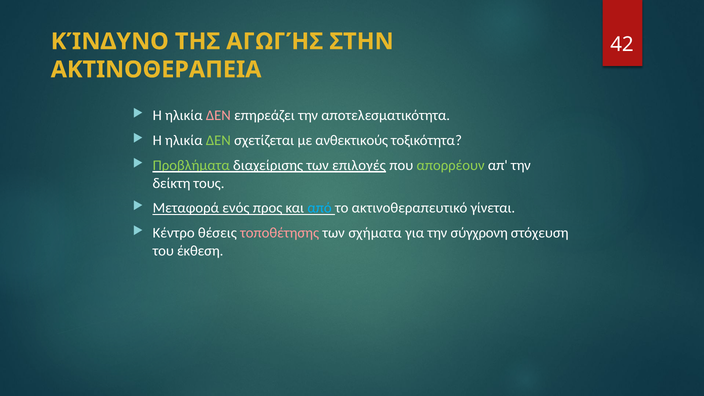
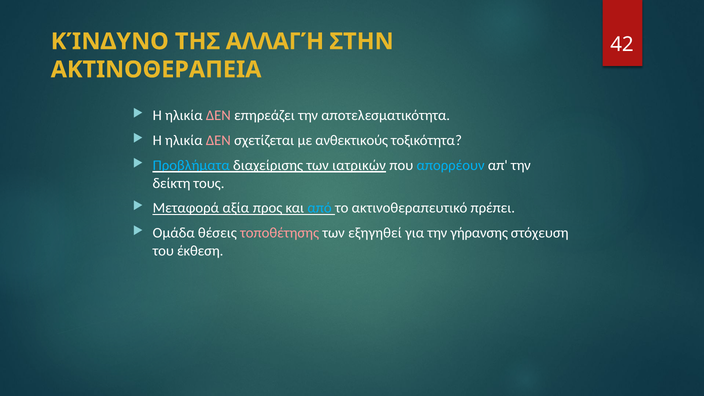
ΑΓΩΓΉΣ: ΑΓΩΓΉΣ -> ΑΛΛΑΓΉ (275, 41)
ΔΕΝ colour: light green -> pink (218, 141)
Προβλήματα colour: light green -> light blue (191, 166)
επιλογές: επιλογές -> ιατρικών (359, 166)
απορρέουν colour: light green -> light blue (451, 166)
ενός: ενός -> αξία (236, 208)
γίνεται: γίνεται -> πρέπει (493, 208)
Κέντρο: Κέντρο -> Ομάδα (174, 233)
σχήματα: σχήματα -> εξηγηθεί (375, 233)
σύγχρονη: σύγχρονη -> γήρανσης (479, 233)
